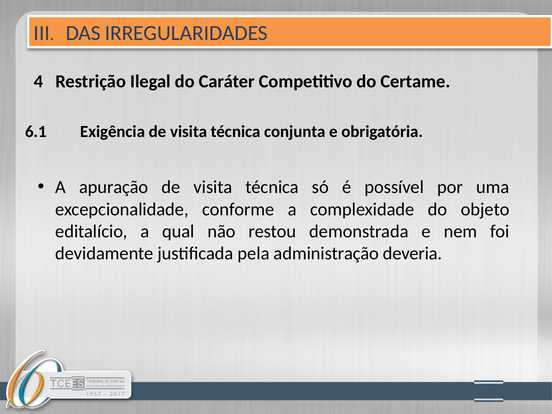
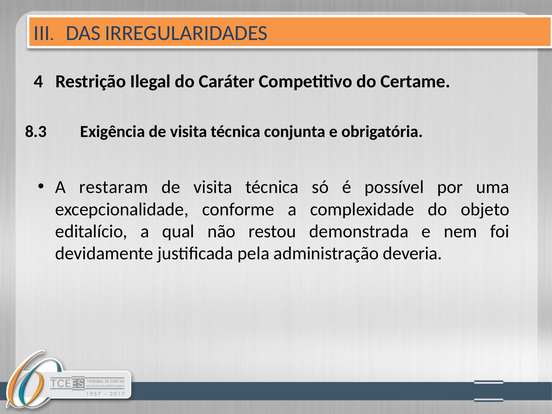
6.1: 6.1 -> 8.3 (36, 132)
apuração: apuração -> restaram (114, 187)
